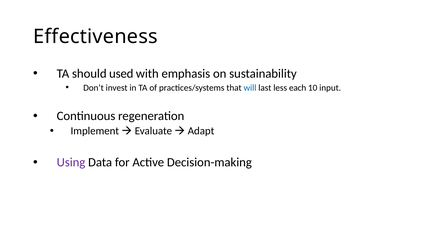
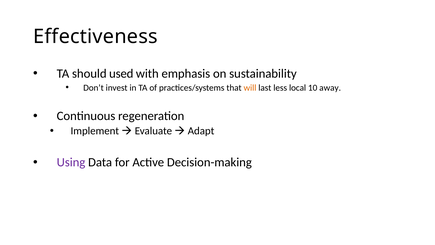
will colour: blue -> orange (250, 88)
each: each -> local (298, 88)
input: input -> away (330, 88)
